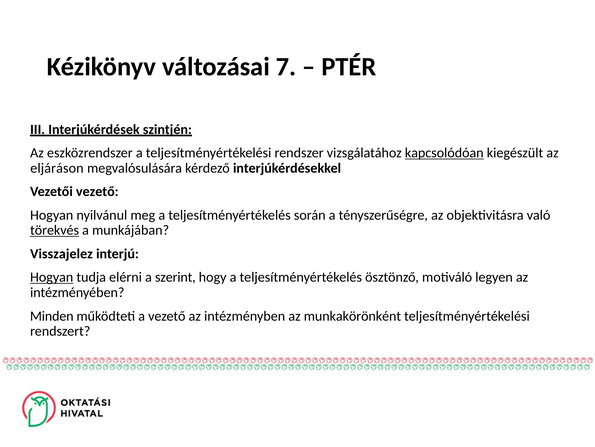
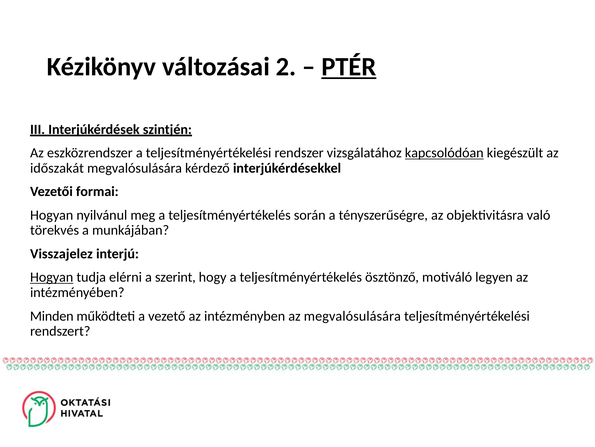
7: 7 -> 2 (286, 67)
PTÉR underline: none -> present (349, 67)
eljáráson: eljáráson -> időszakát (57, 168)
Vezetői vezető: vezető -> formai (97, 191)
törekvés underline: present -> none (55, 230)
az munkakörönként: munkakörönként -> megvalósulására (352, 315)
